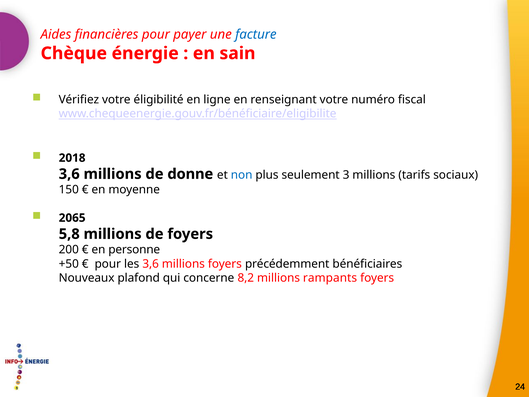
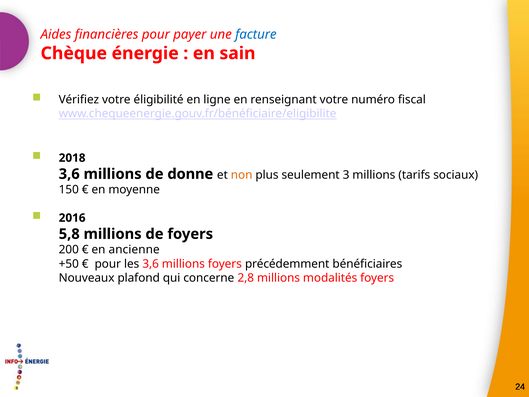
non colour: blue -> orange (242, 175)
2065: 2065 -> 2016 (72, 218)
personne: personne -> ancienne (134, 250)
8,2: 8,2 -> 2,8 (246, 278)
rampants: rampants -> modalités (330, 278)
